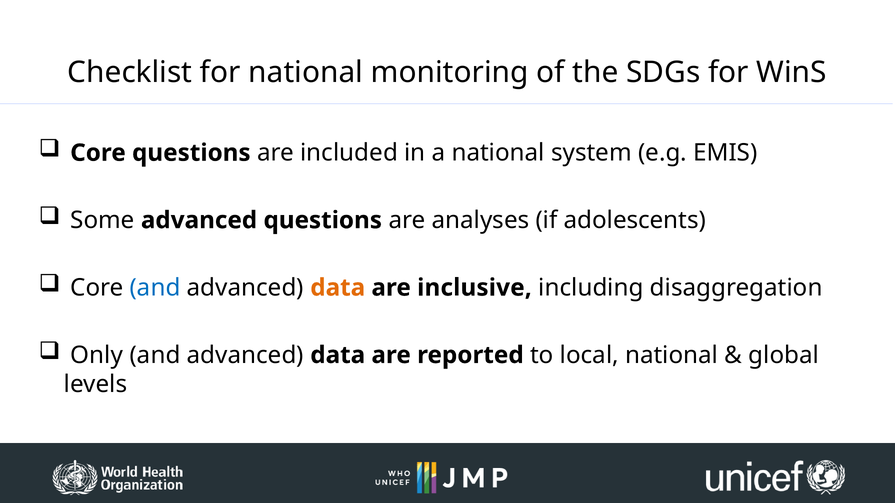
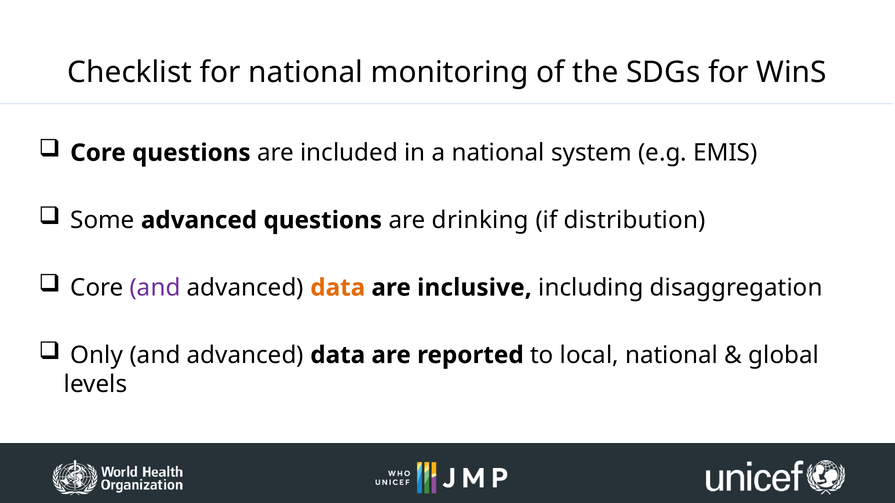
analyses: analyses -> drinking (480, 220)
adolescents: adolescents -> distribution (635, 220)
and colour: blue -> purple (155, 288)
